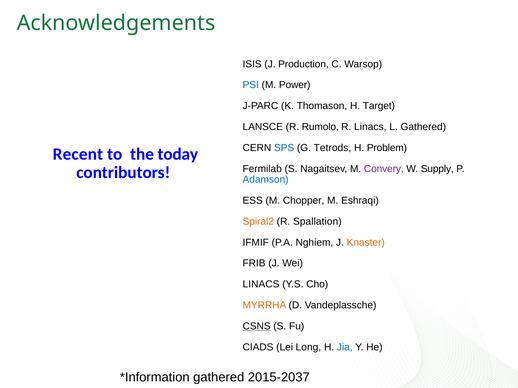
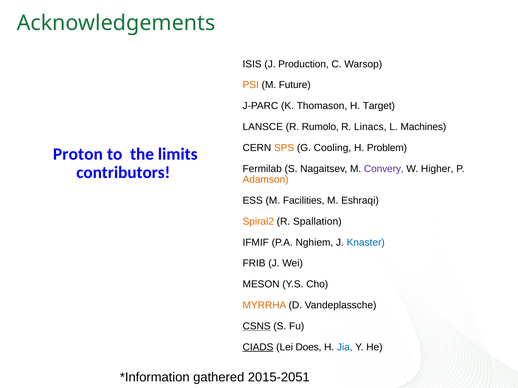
PSI colour: blue -> orange (251, 85)
Power: Power -> Future (295, 85)
L Gathered: Gathered -> Machines (423, 127)
SPS colour: blue -> orange (284, 148)
Tetrods: Tetrods -> Cooling (332, 148)
Recent: Recent -> Proton (78, 154)
today: today -> limits (178, 154)
Supply: Supply -> Higher (437, 169)
Adamson colour: blue -> orange (266, 180)
Chopper: Chopper -> Facilities (304, 201)
Knaster colour: orange -> blue (366, 243)
LINACS: LINACS -> MESON (261, 285)
CIADS underline: none -> present (258, 348)
Long: Long -> Does (308, 348)
2015-2037: 2015-2037 -> 2015-2051 (279, 378)
